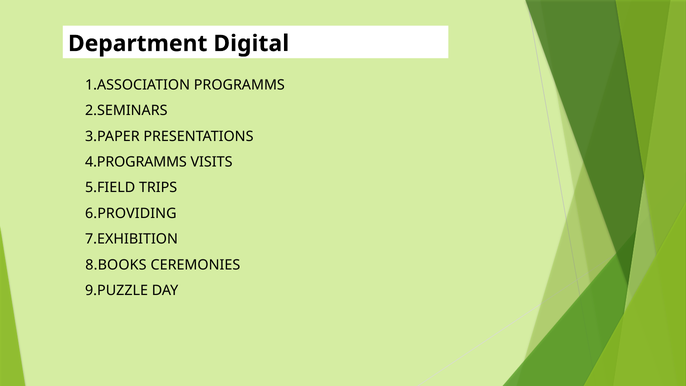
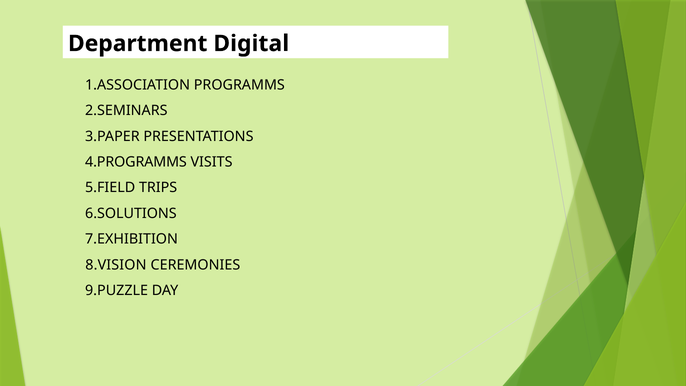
6.PROVIDING: 6.PROVIDING -> 6.SOLUTIONS (131, 213)
8.BOOKS: 8.BOOKS -> 8.VISION (116, 265)
